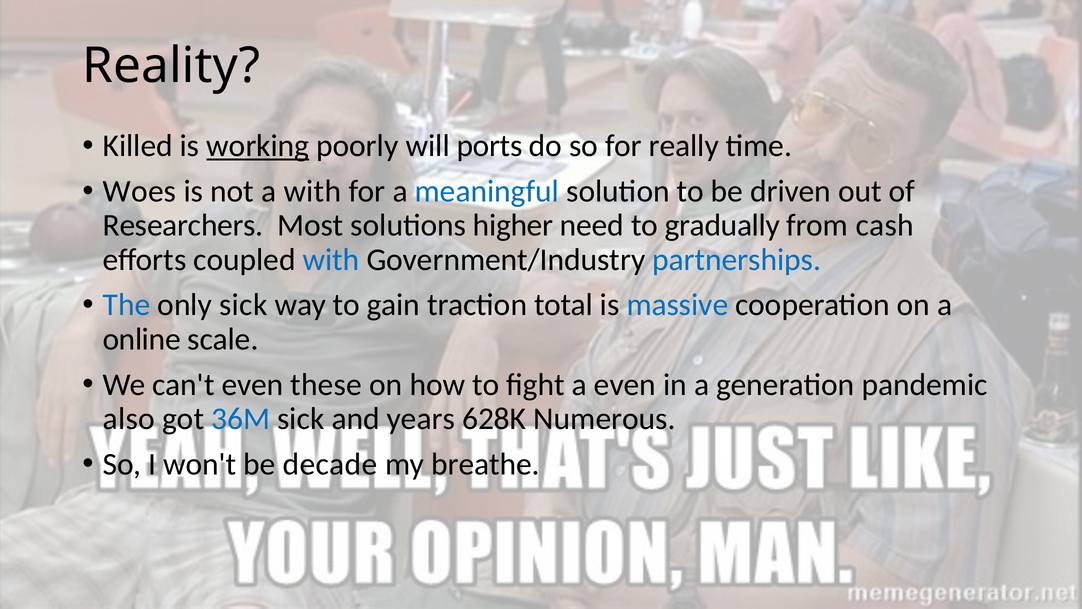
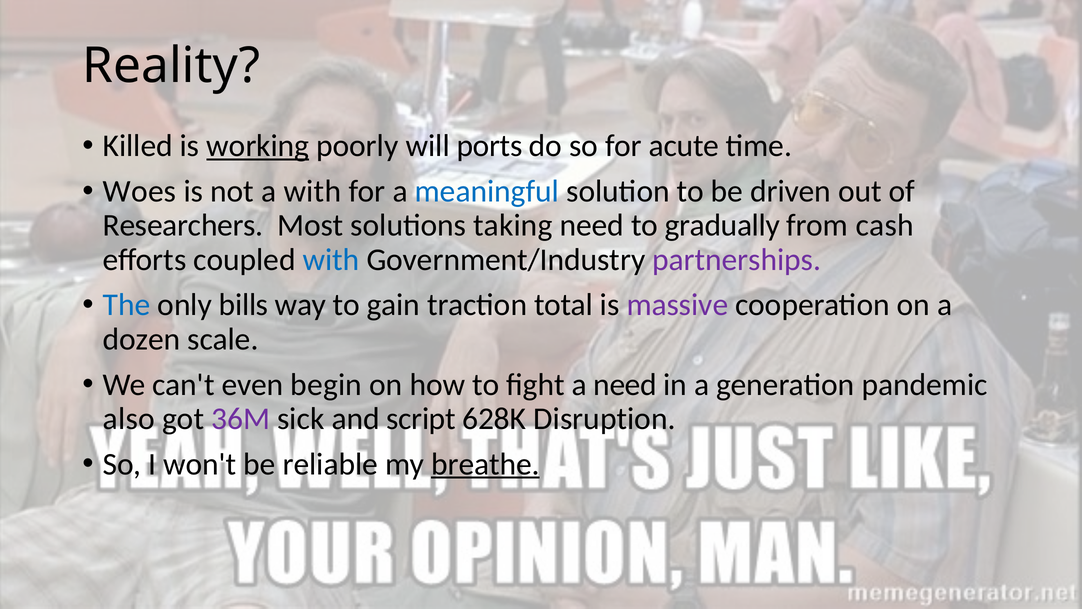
really: really -> acute (684, 146)
higher: higher -> taking (513, 225)
partnerships colour: blue -> purple (737, 260)
only sick: sick -> bills (244, 305)
massive colour: blue -> purple (677, 305)
online: online -> dozen (142, 339)
these: these -> begin (326, 384)
a even: even -> need (625, 384)
36M colour: blue -> purple (241, 418)
years: years -> script (421, 418)
Numerous: Numerous -> Disruption (605, 418)
decade: decade -> reliable (330, 464)
breathe underline: none -> present (485, 464)
